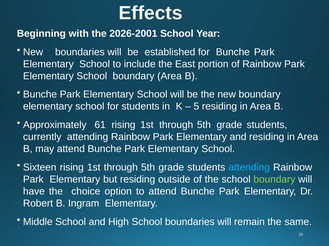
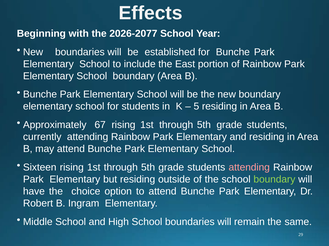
2026-2001: 2026-2001 -> 2026-2077 (133, 34)
61: 61 -> 67 (100, 125)
attending colour: light blue -> pink (249, 168)
